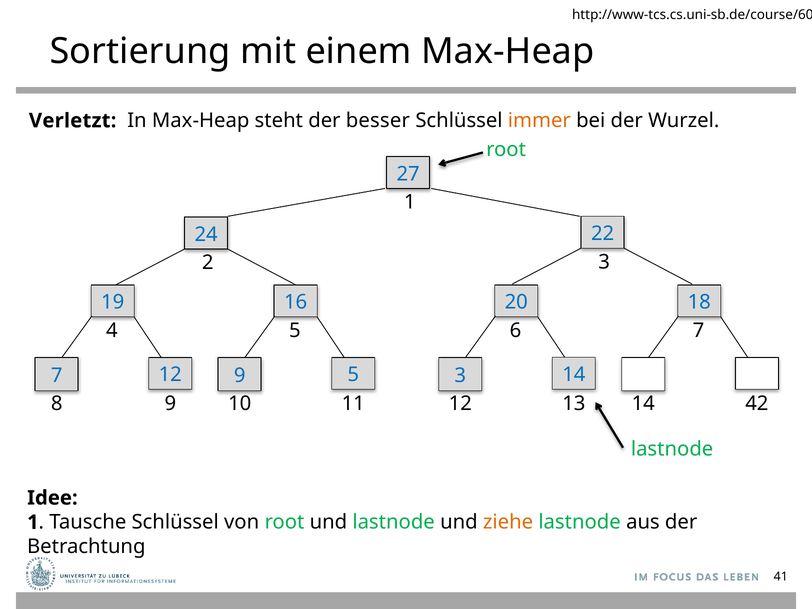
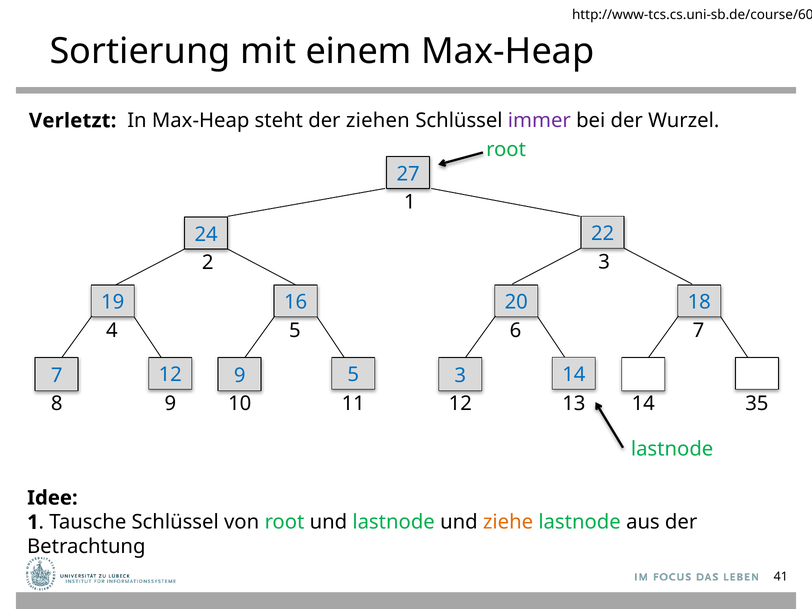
besser: besser -> ziehen (378, 121)
immer colour: orange -> purple (539, 121)
42: 42 -> 35 (757, 404)
